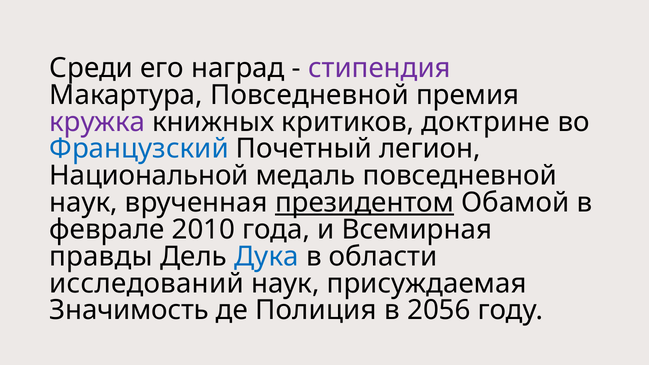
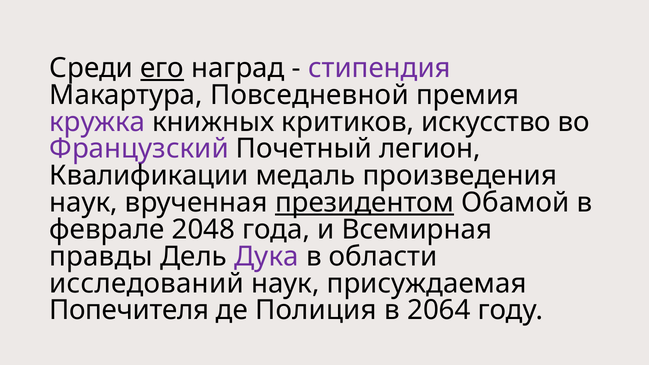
его underline: none -> present (162, 68)
доктрине: доктрине -> искусство (486, 122)
Французский colour: blue -> purple (139, 149)
Национальной: Национальной -> Квалификации (149, 176)
медаль повседневной: повседневной -> произведения (460, 176)
2010: 2010 -> 2048 (203, 230)
Дука colour: blue -> purple (266, 257)
Значимость: Значимость -> Попечителя (129, 310)
2056: 2056 -> 2064 (439, 310)
